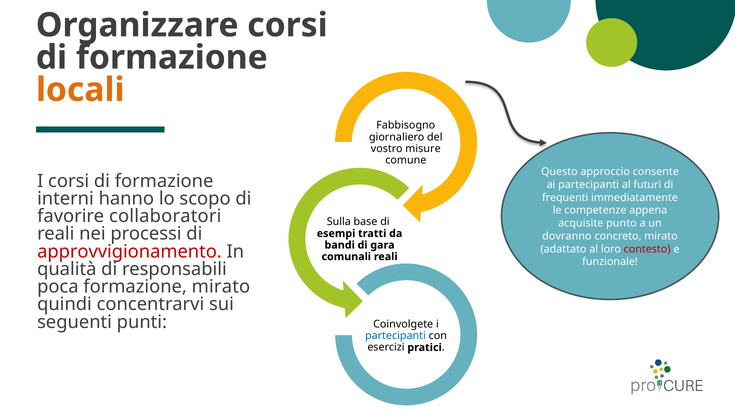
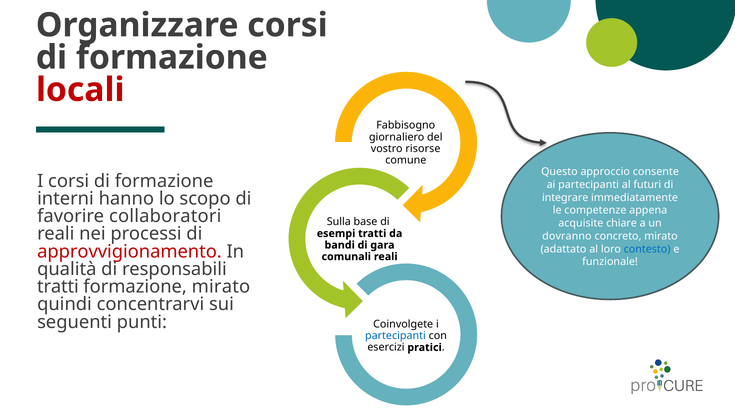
locali colour: orange -> red (80, 90)
misure: misure -> risorse (423, 149)
frequenti: frequenti -> integrare (565, 198)
punto: punto -> chiare (622, 224)
contesto colour: red -> blue (647, 249)
poca: poca -> tratti (58, 287)
